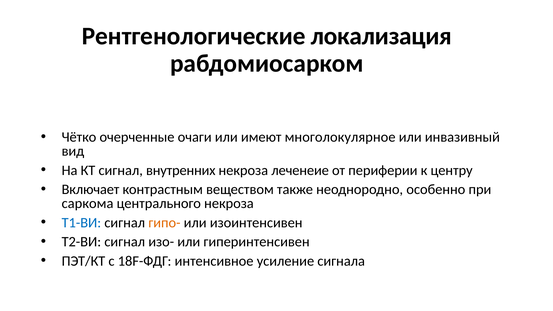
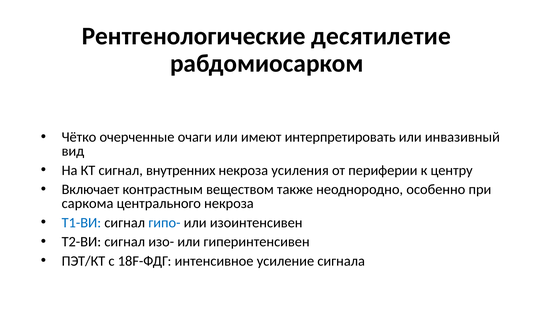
локализация: локализация -> десятилетие (381, 36)
многолокулярное: многолокулярное -> интерпретировать (340, 137)
леченеие: леченеие -> усиления (300, 170)
гипо- colour: orange -> blue (164, 223)
